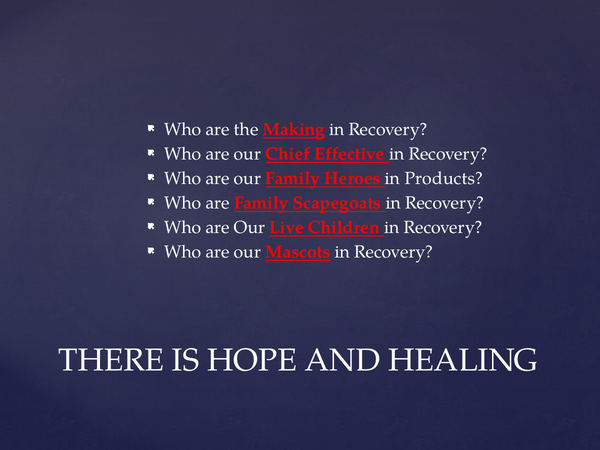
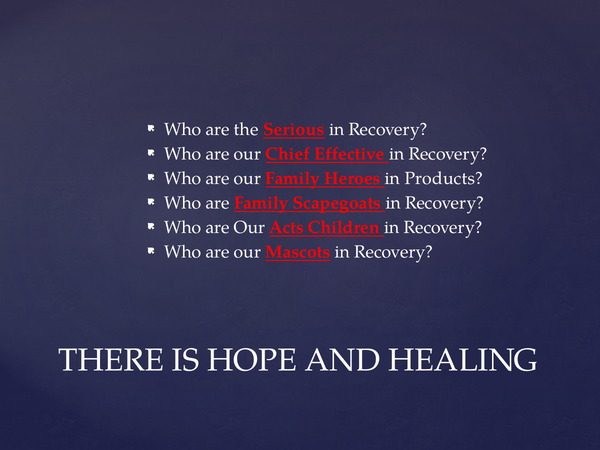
Making: Making -> Serious (294, 129)
Live: Live -> Acts (287, 227)
